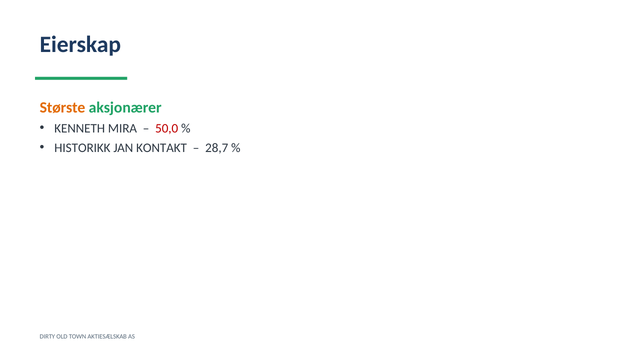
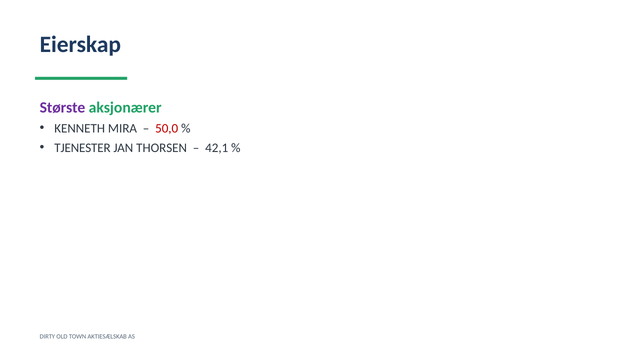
Største colour: orange -> purple (63, 107)
HISTORIKK: HISTORIKK -> TJENESTER (82, 148)
KONTAKT: KONTAKT -> THORSEN (162, 148)
28,7: 28,7 -> 42,1 (217, 148)
